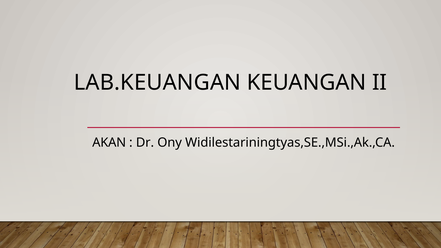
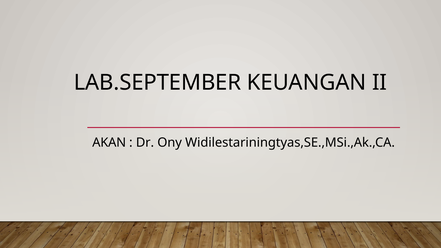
LAB.KEUANGAN: LAB.KEUANGAN -> LAB.SEPTEMBER (158, 82)
